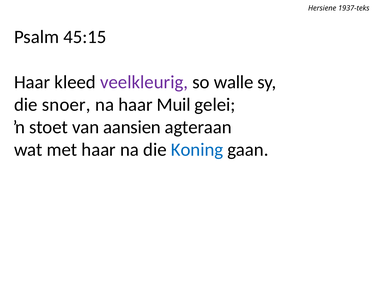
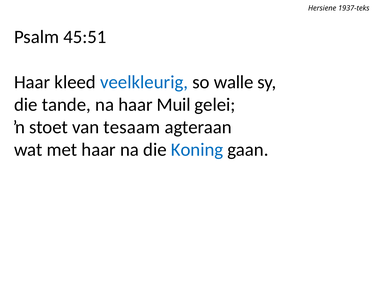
45:15: 45:15 -> 45:51 (85, 37)
veelkleurig colour: purple -> blue (144, 82)
snoer: snoer -> tande (66, 105)
aansien: aansien -> tesaam (132, 127)
